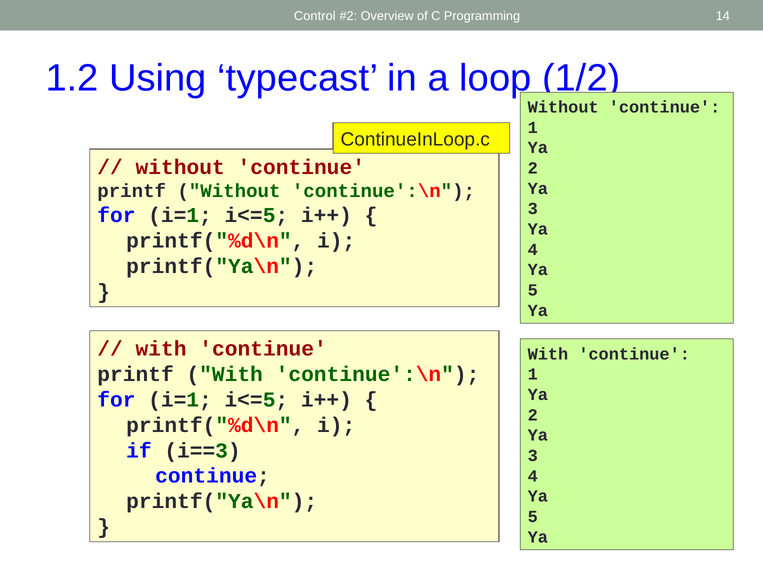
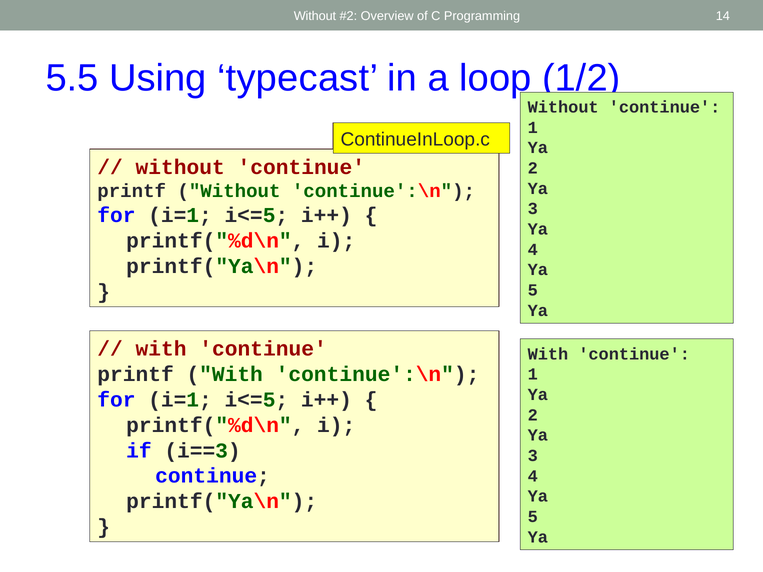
Control: Control -> Without (315, 16)
1.2: 1.2 -> 5.5 (72, 78)
